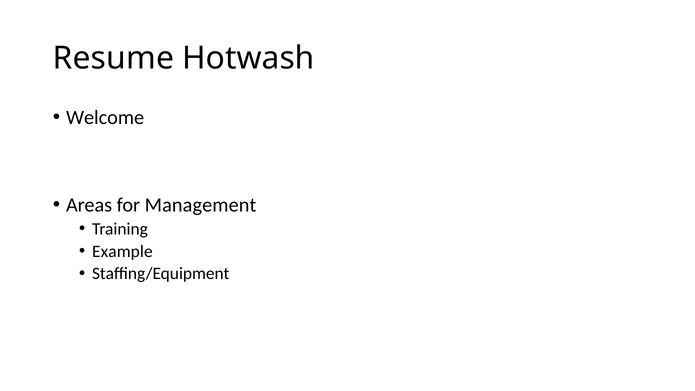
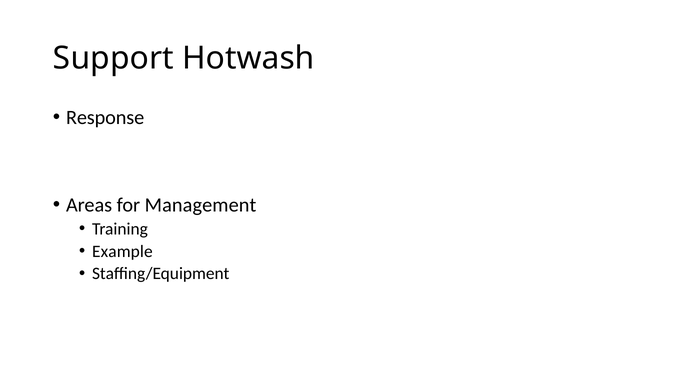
Resume: Resume -> Support (113, 58)
Welcome: Welcome -> Response (105, 118)
